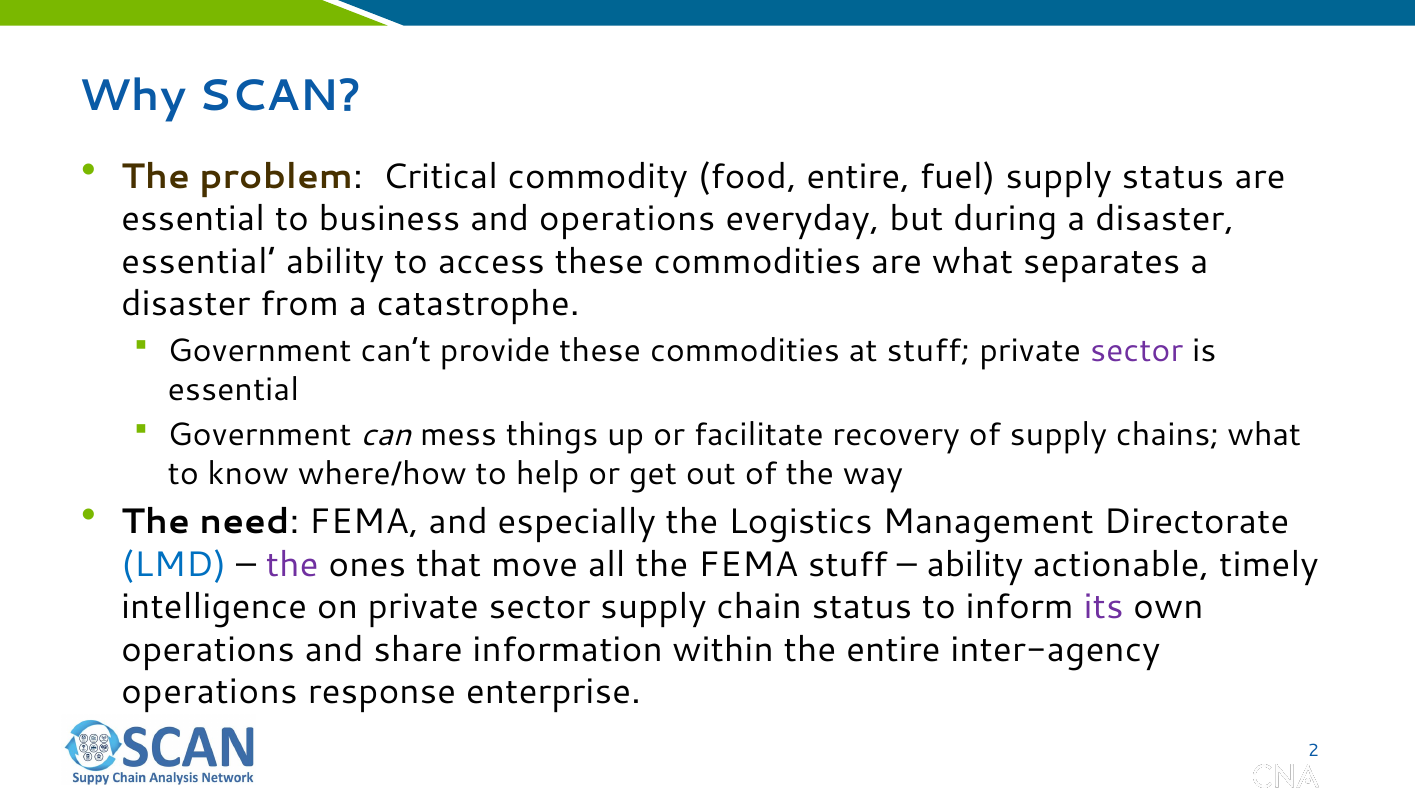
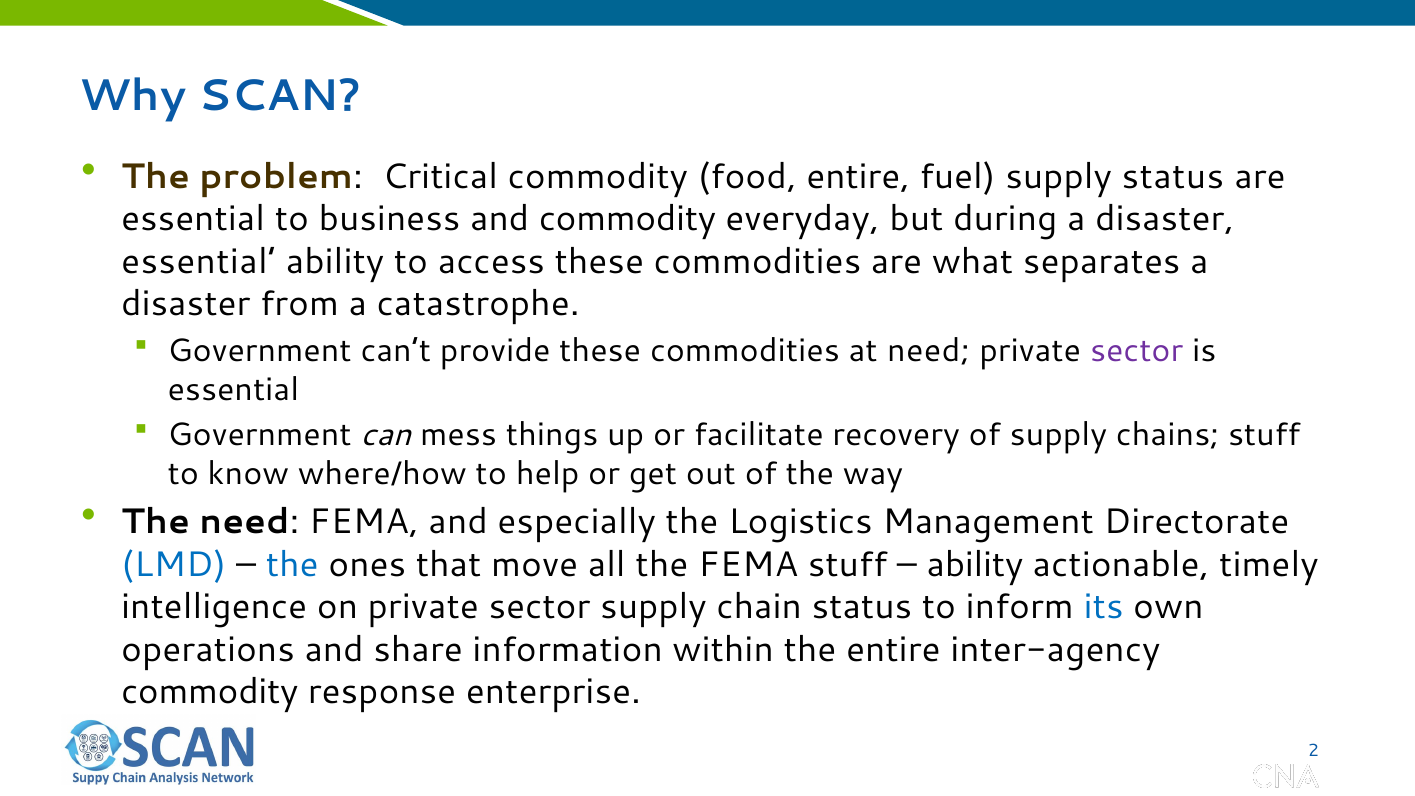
and operations: operations -> commodity (627, 219)
at stuff: stuff -> need (928, 351)
chains what: what -> stuff (1264, 435)
the colour: purple -> blue (292, 565)
its colour: purple -> blue (1104, 607)
operations: operations -> commodity (210, 692)
